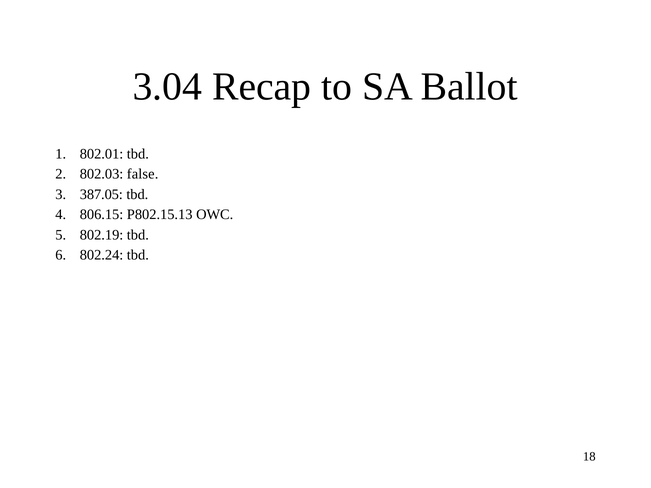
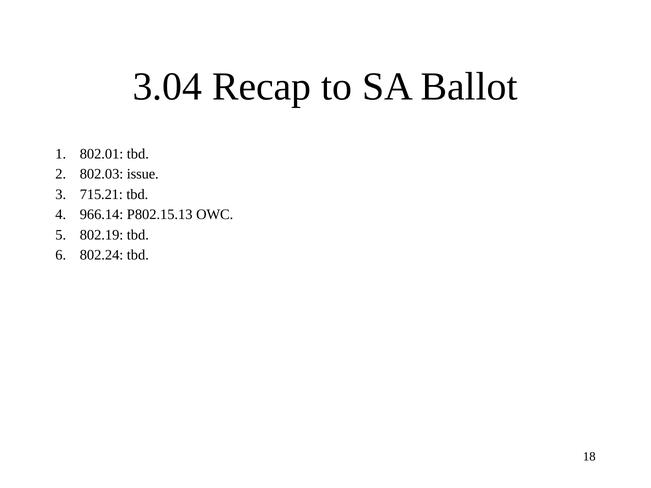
false: false -> issue (143, 174)
387.05: 387.05 -> 715.21 (101, 194)
806.15: 806.15 -> 966.14 (102, 215)
